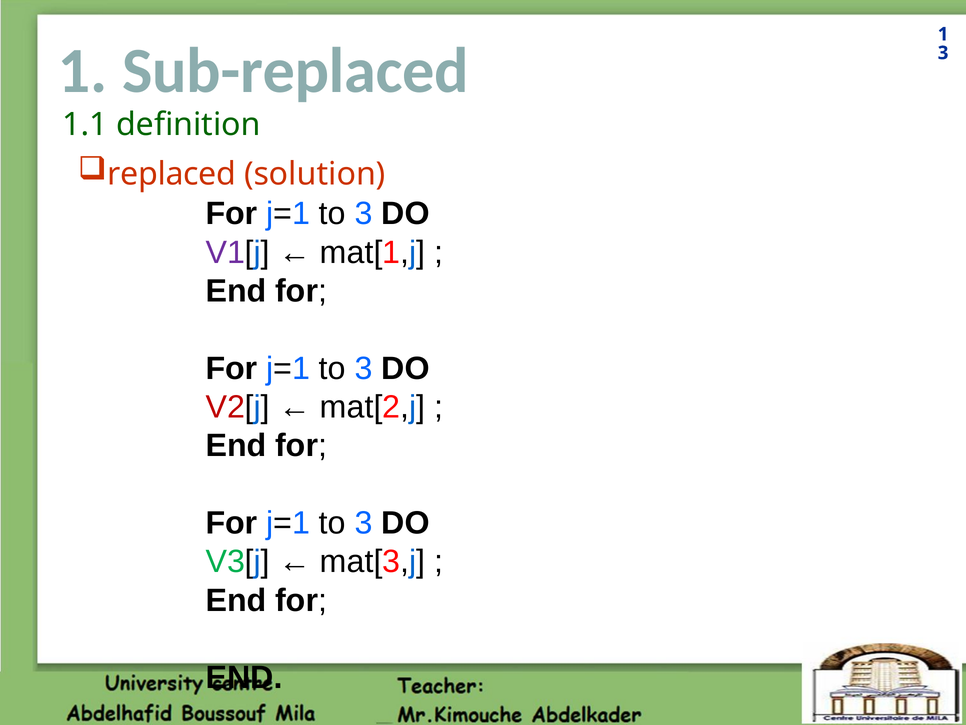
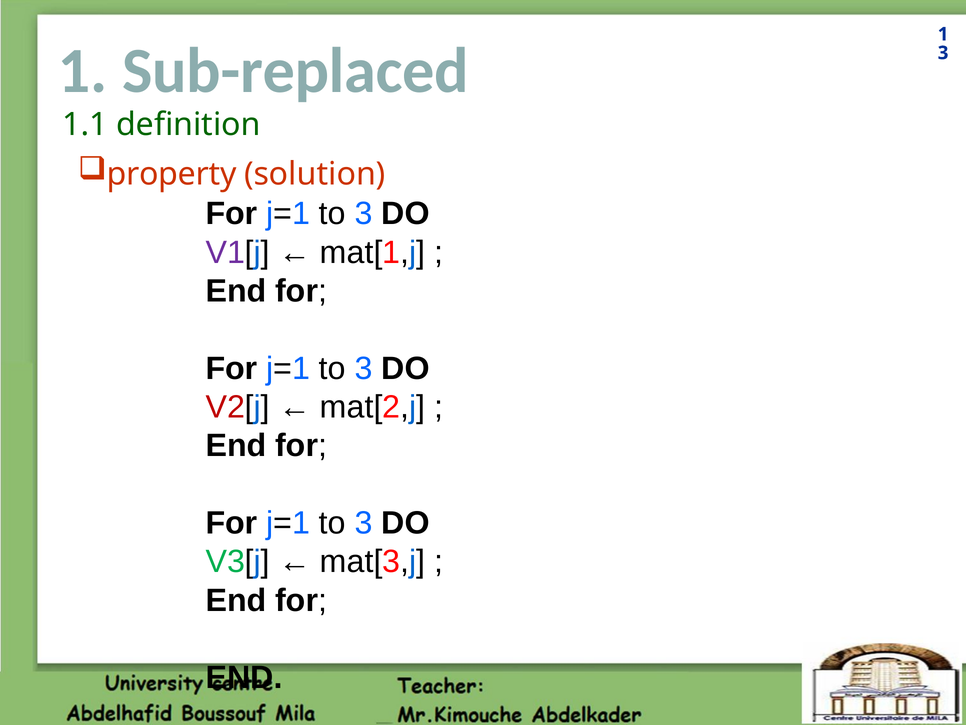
replaced: replaced -> property (172, 174)
